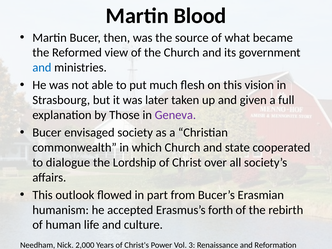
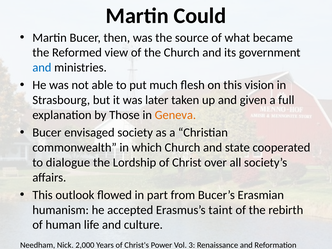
Blood: Blood -> Could (200, 16)
Geneva colour: purple -> orange (175, 115)
forth: forth -> taint (220, 210)
